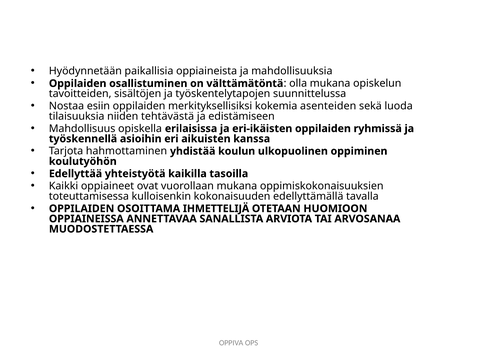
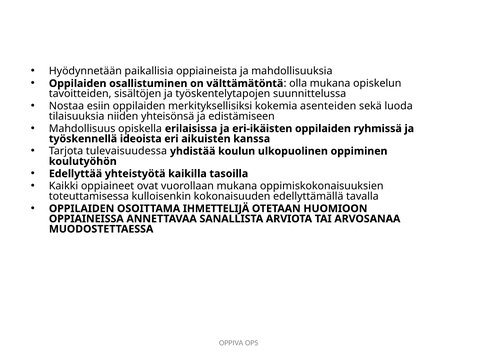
tehtävästä: tehtävästä -> yhteisönsä (168, 116)
asioihin: asioihin -> ideoista (141, 139)
hahmottaminen: hahmottaminen -> tulevaisuudessa (126, 151)
